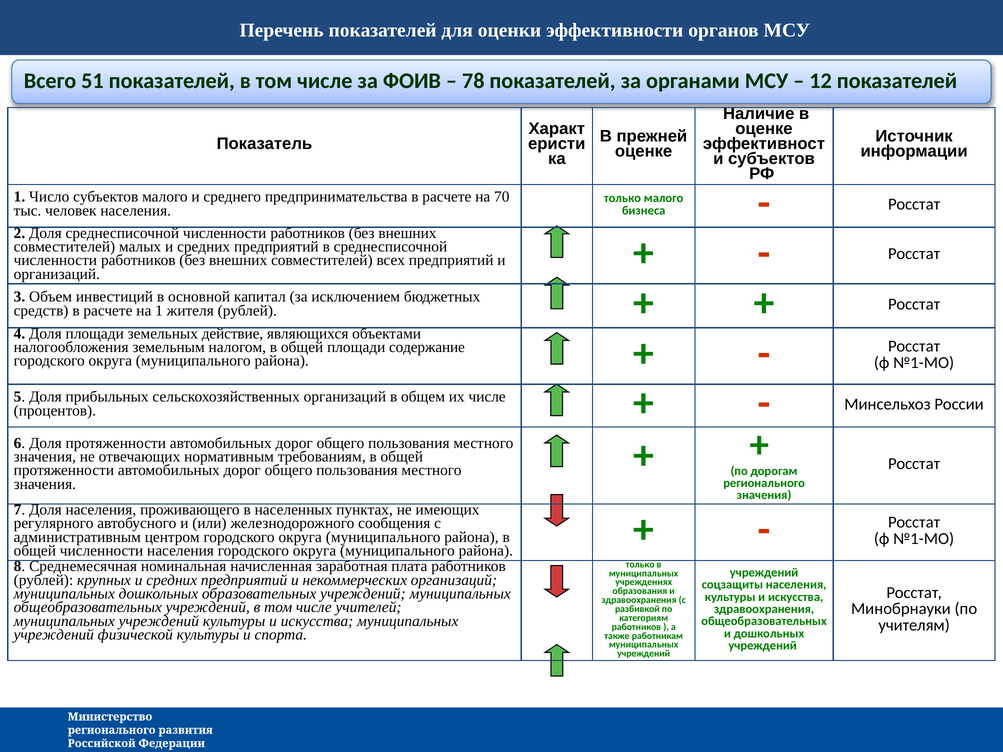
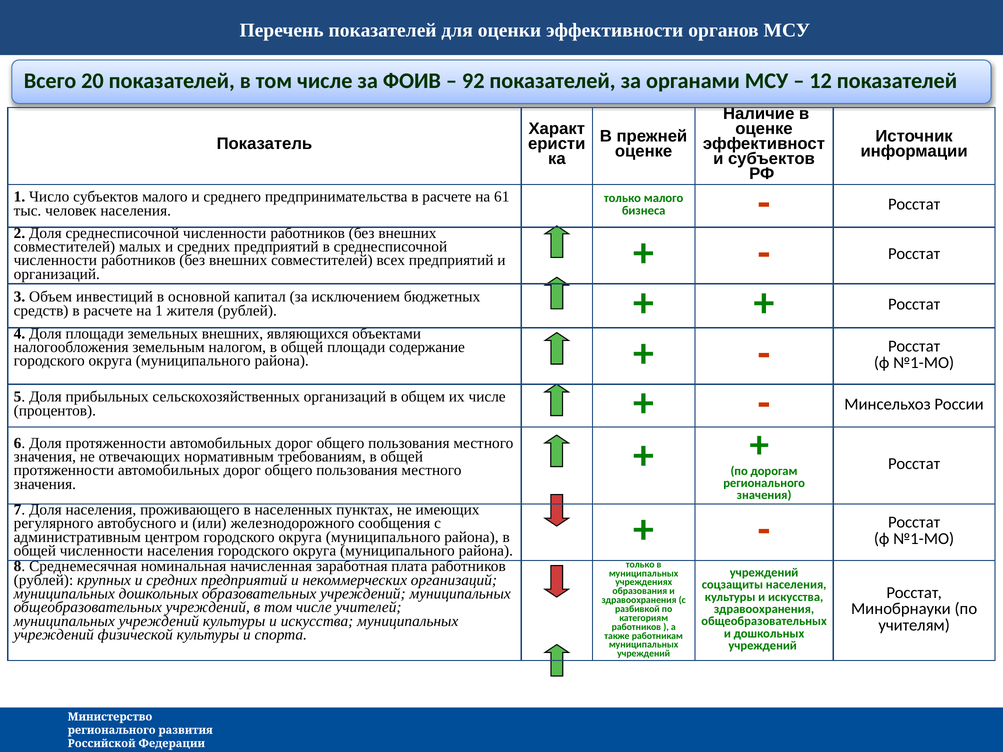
51: 51 -> 20 (92, 81)
78: 78 -> 92 (473, 81)
70: 70 -> 61 (502, 197)
земельных действие: действие -> внешних (232, 334)
